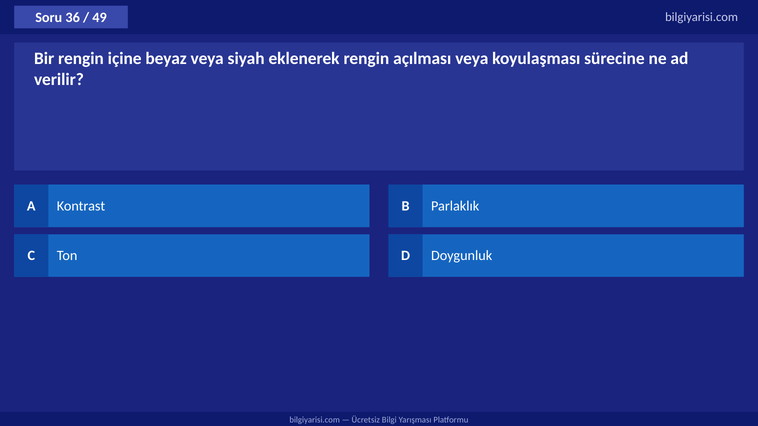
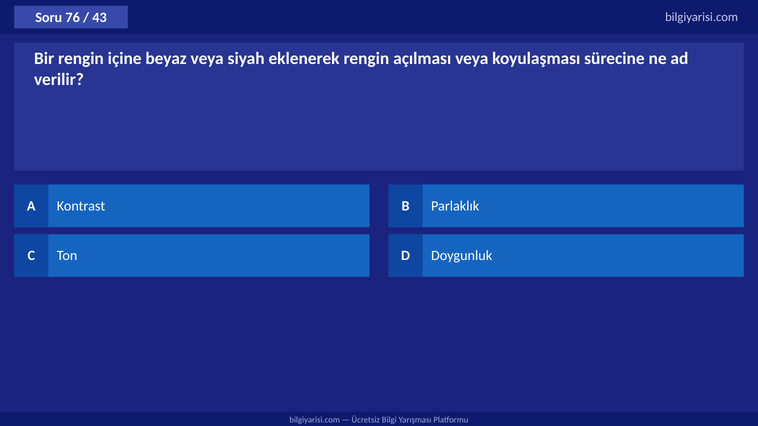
36: 36 -> 76 (73, 17)
49: 49 -> 43 (100, 17)
